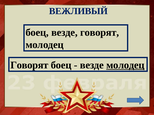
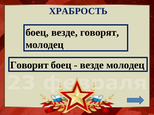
ВЕЖЛИВЫЙ: ВЕЖЛИВЫЙ -> ХРАБРОСТЬ (78, 11)
Говорят: Говорят -> Говорит (29, 65)
молодец underline: present -> none (125, 65)
